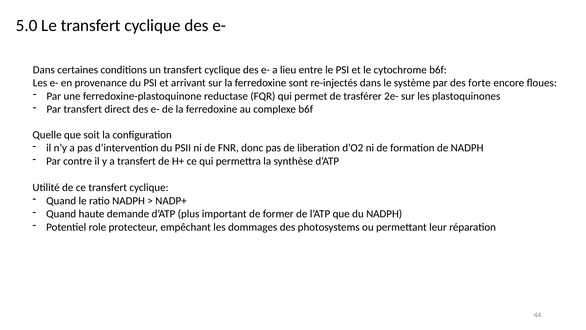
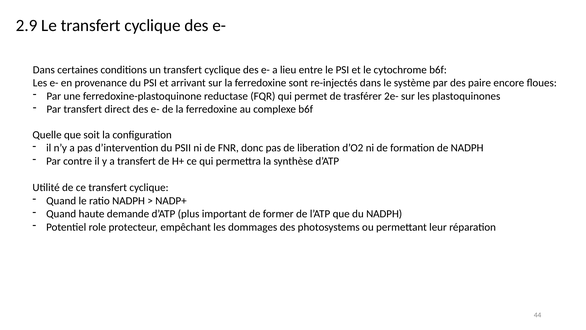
5.0: 5.0 -> 2.9 (27, 25)
forte: forte -> paire (480, 83)
